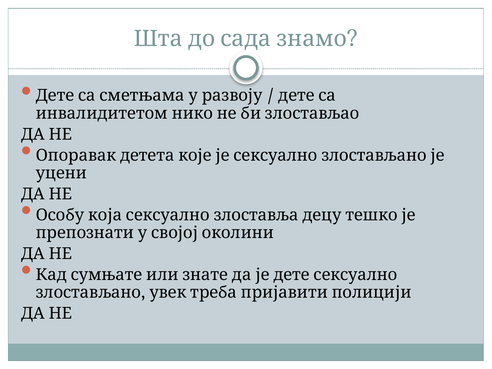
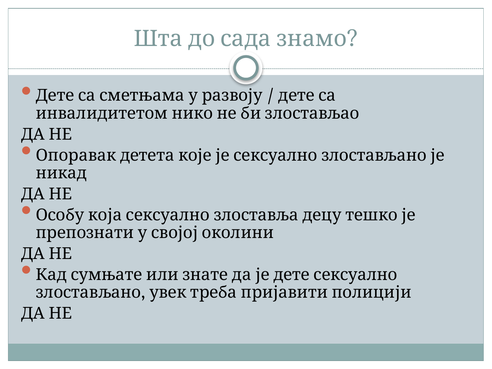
уцени: уцени -> никад (61, 173)
